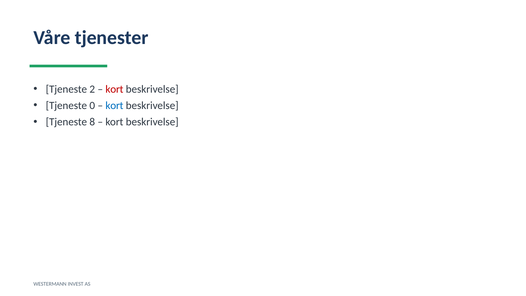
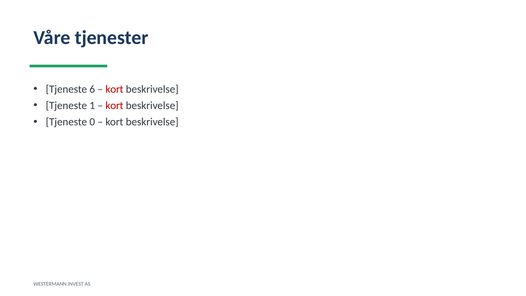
2: 2 -> 6 (92, 89)
0: 0 -> 1 (92, 106)
kort colour: blue -> red (114, 106)
8: 8 -> 0 (92, 122)
